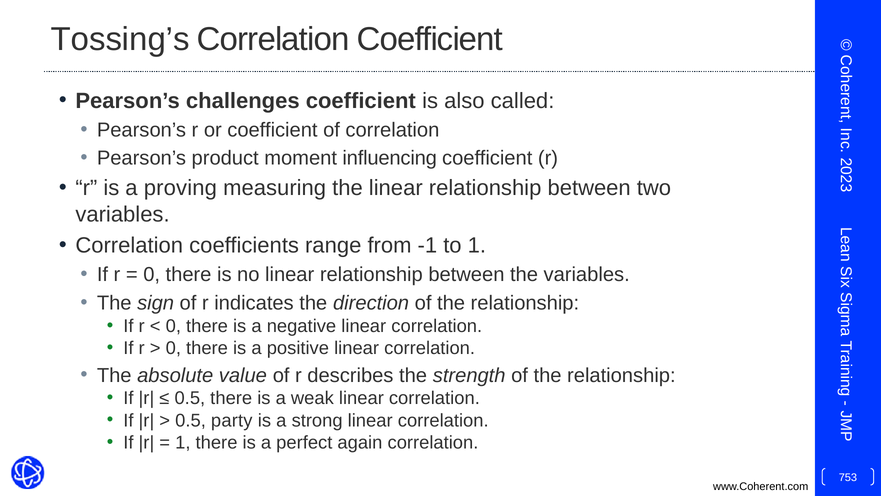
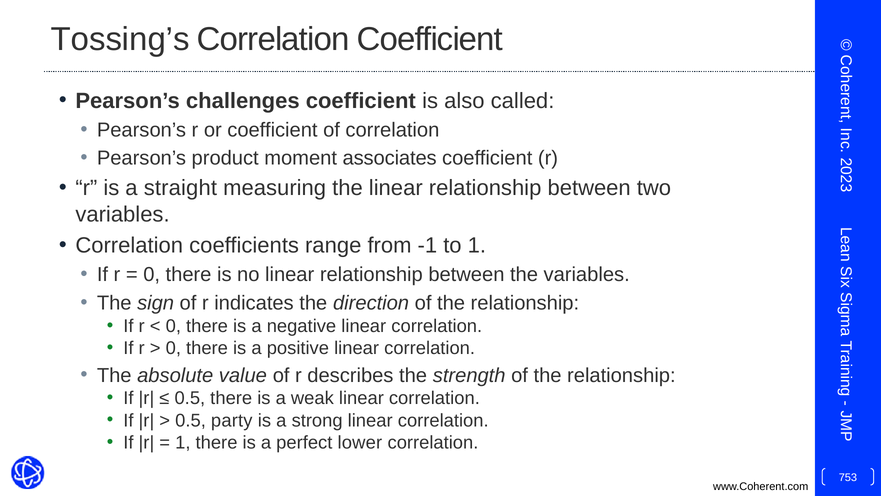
influencing: influencing -> associates (390, 158)
proving: proving -> straight (180, 188)
again: again -> lower (360, 442)
